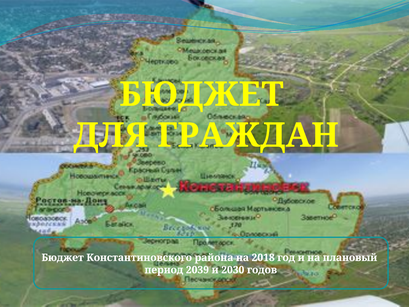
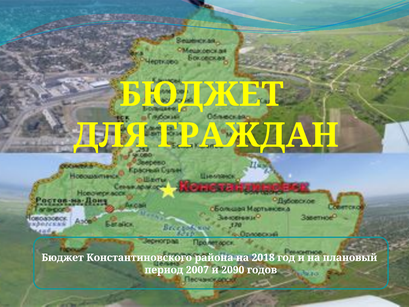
2039: 2039 -> 2007 (197, 270)
2030: 2030 -> 2090 (233, 270)
